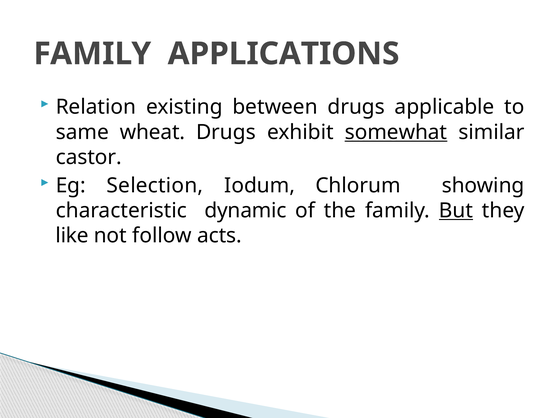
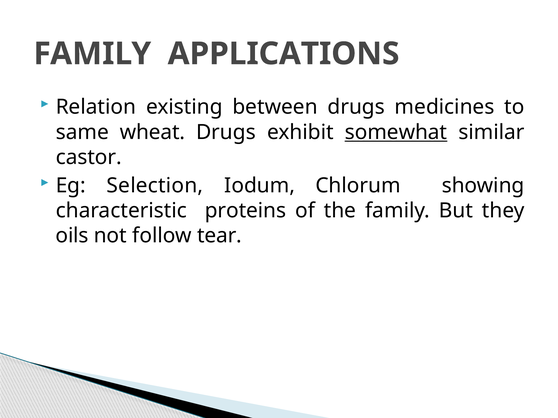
applicable: applicable -> medicines (445, 107)
dynamic: dynamic -> proteins (245, 211)
But underline: present -> none (456, 211)
like: like -> oils (72, 236)
acts: acts -> tear (219, 236)
